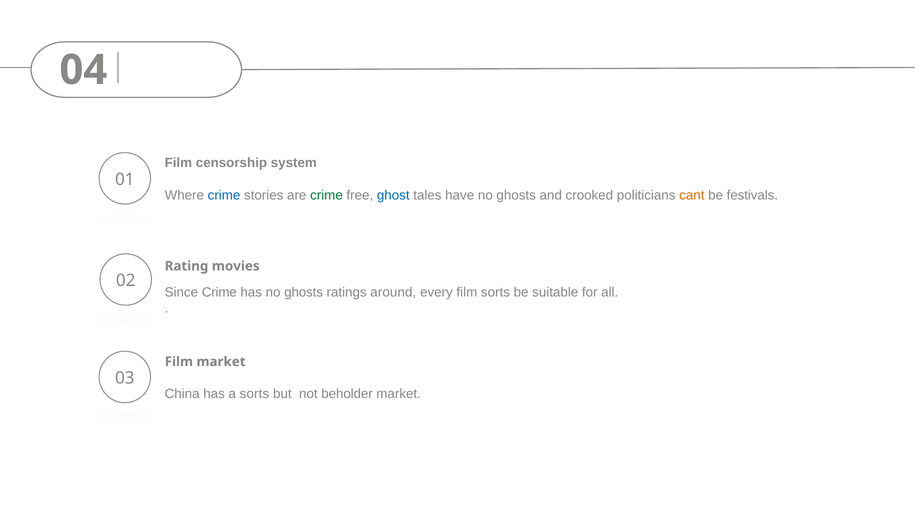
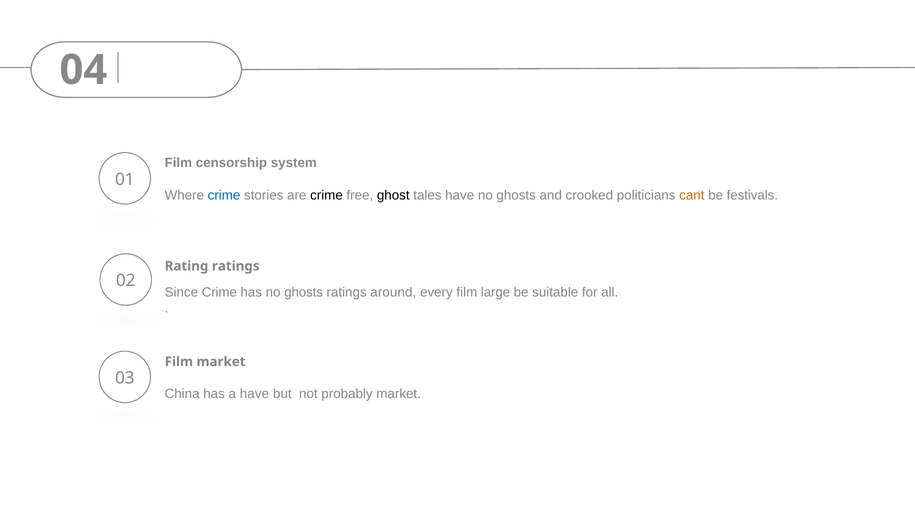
crime colour: green -> black (326, 195)
ghost colour: blue -> black (393, 195)
Rating movies: movies -> ratings (236, 266)
film sorts: sorts -> large (496, 292)
a sorts: sorts -> have (254, 394)
beholder: beholder -> probably (347, 394)
